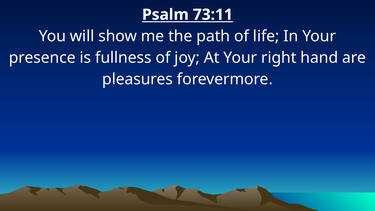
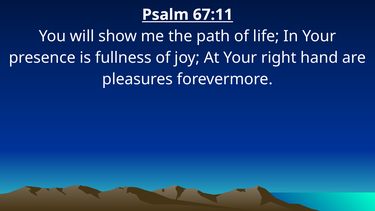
73:11: 73:11 -> 67:11 (213, 15)
